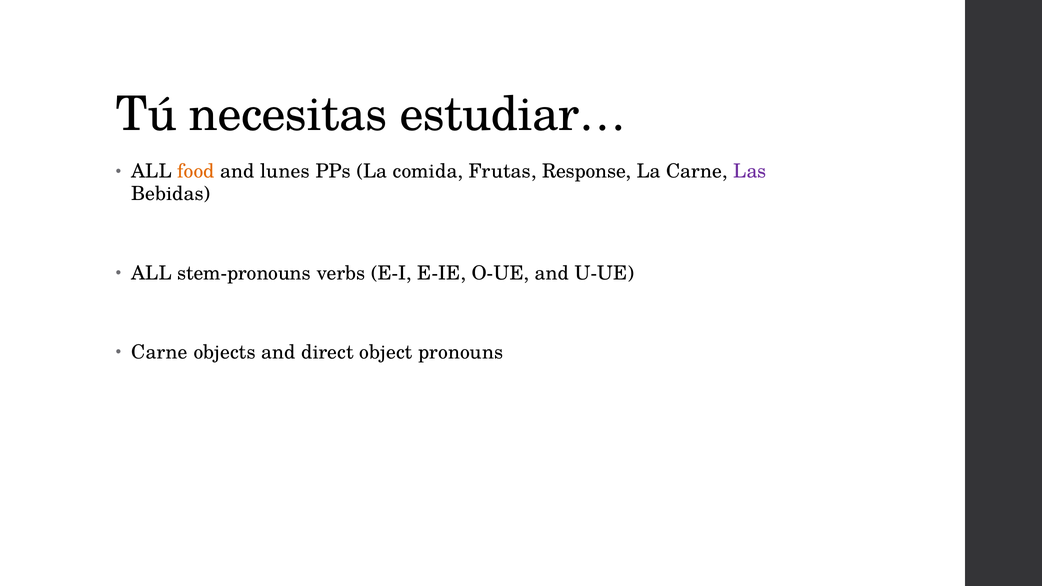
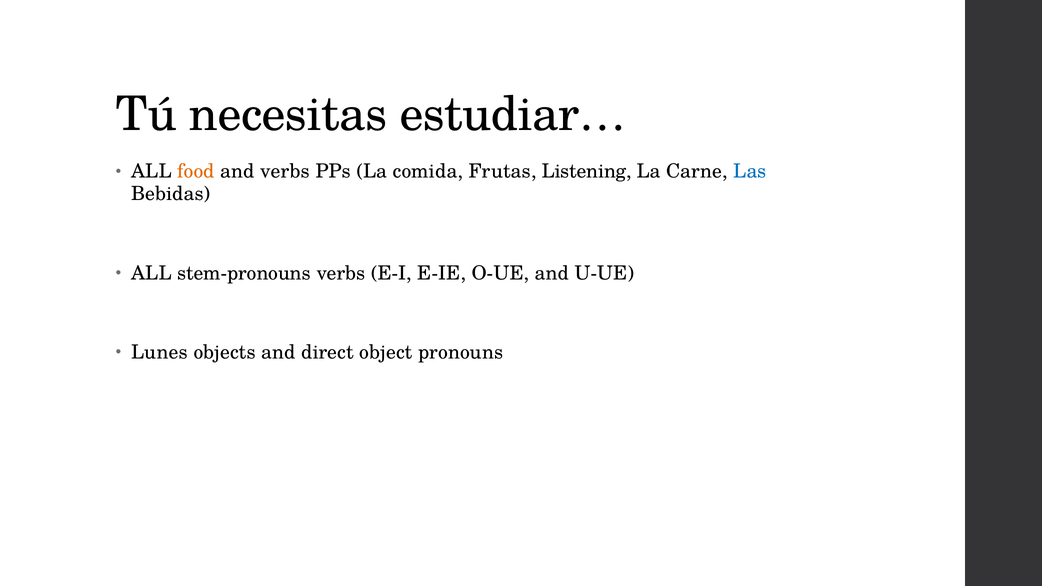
and lunes: lunes -> verbs (285, 172)
Response: Response -> Listening (587, 172)
Las colour: purple -> blue (750, 172)
Carne: Carne -> Lunes (160, 352)
